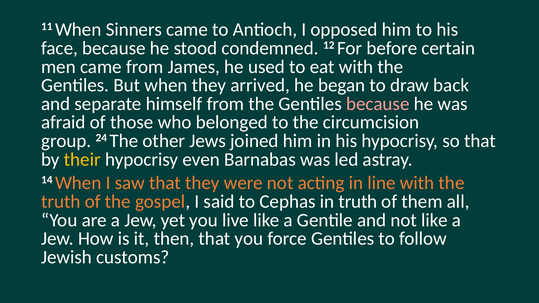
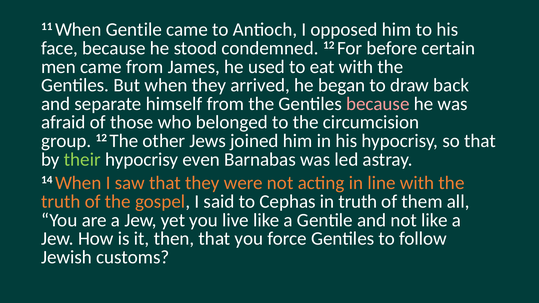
When Sinners: Sinners -> Gentile (134, 30)
group 24: 24 -> 12 (101, 138)
their colour: yellow -> light green (82, 160)
